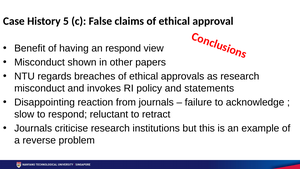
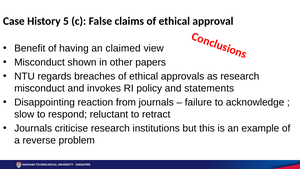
an respond: respond -> claimed (123, 48)
